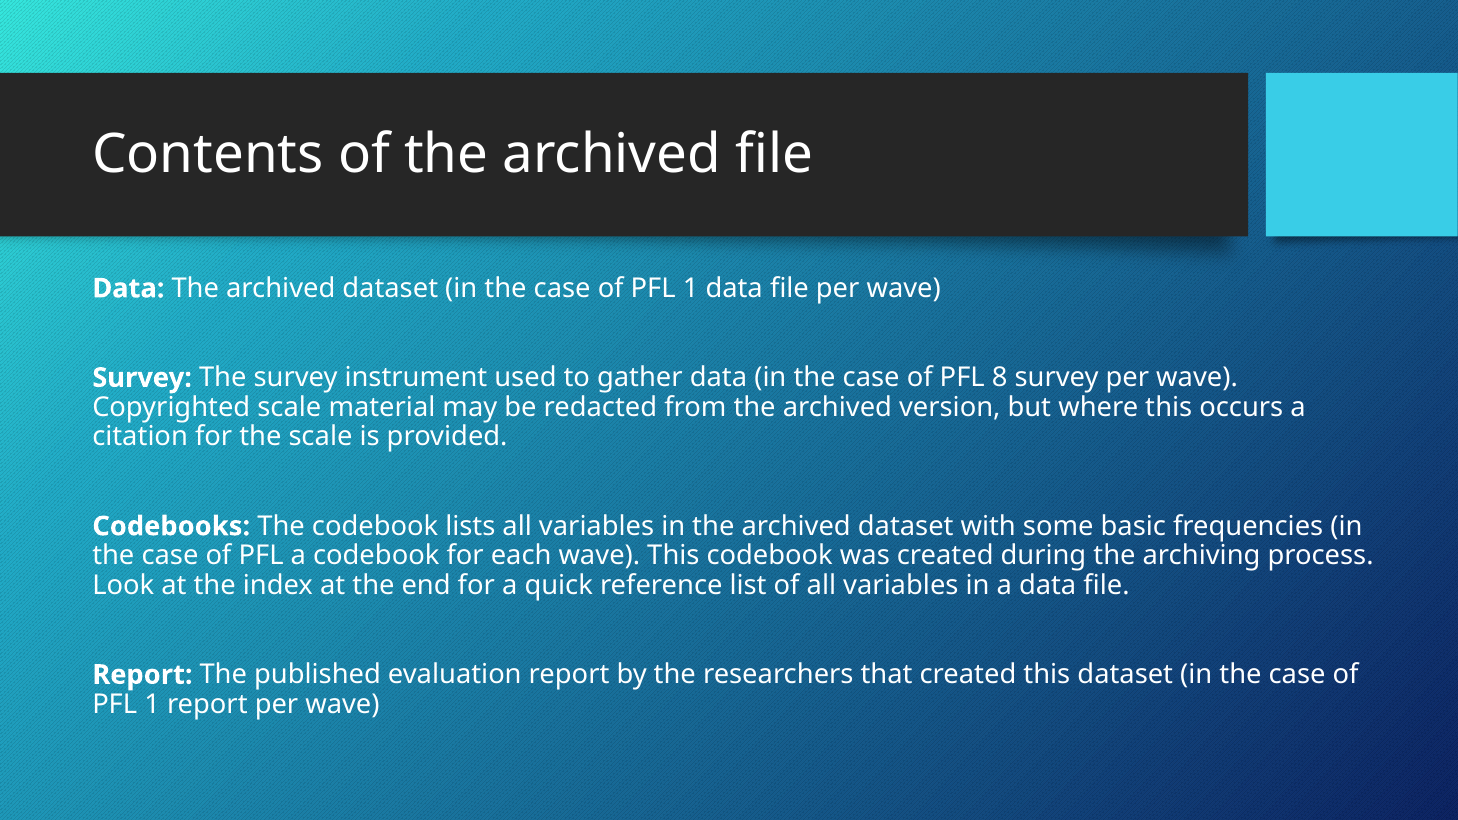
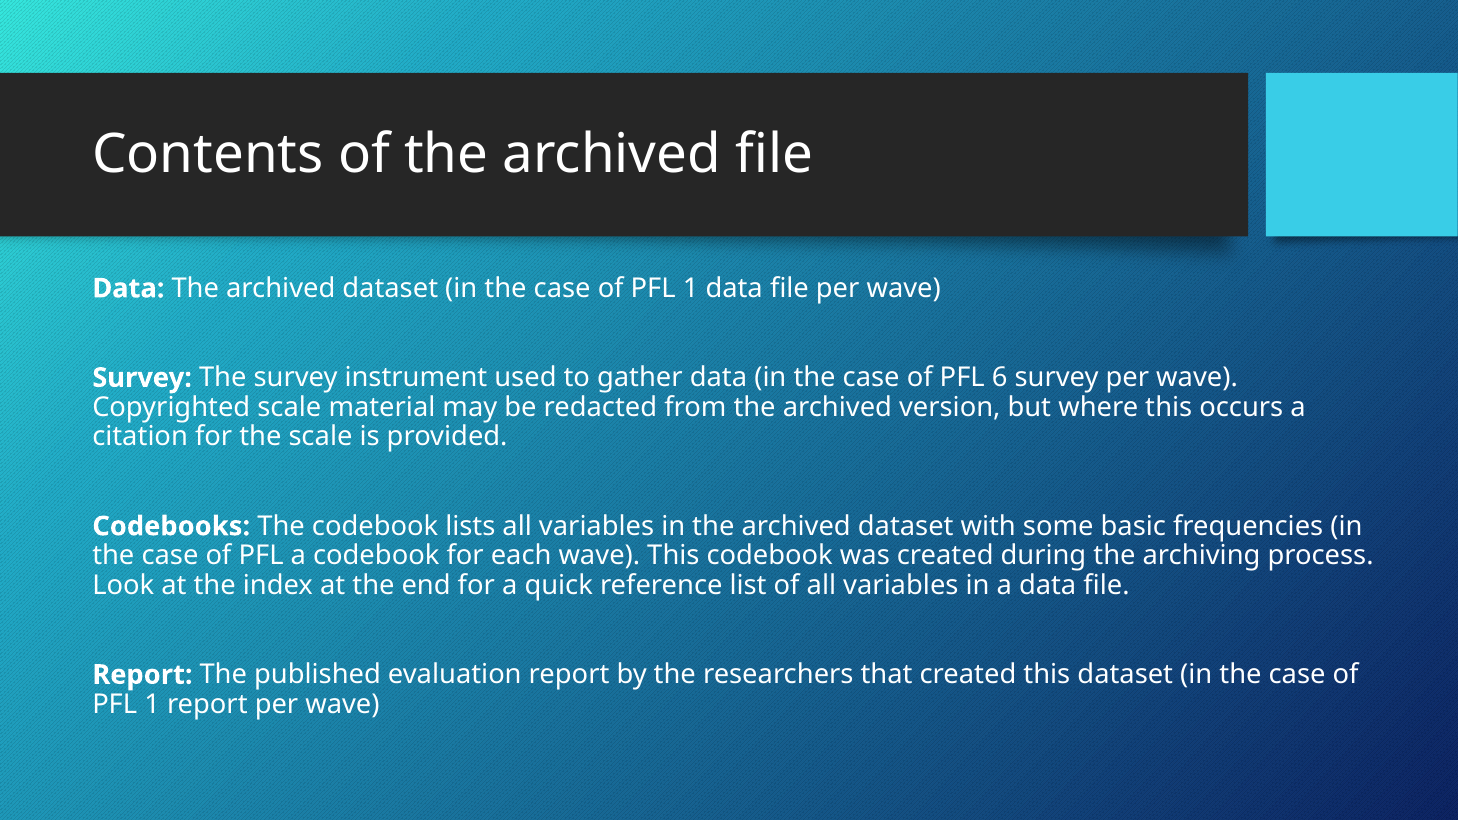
8: 8 -> 6 (1000, 378)
